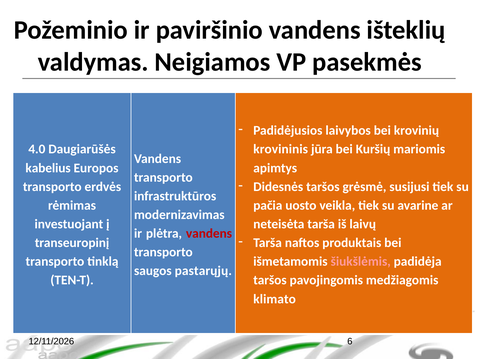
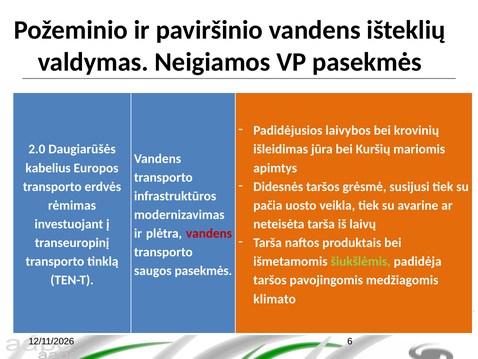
4.0: 4.0 -> 2.0 (37, 149)
krovininis: krovininis -> išleidimas (281, 149)
šiukšlėmis colour: pink -> light green (361, 261)
saugos pastarųjų: pastarųjų -> pasekmės (203, 271)
